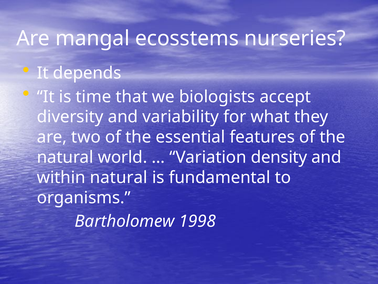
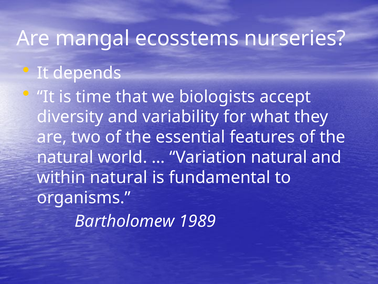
Variation density: density -> natural (279, 157)
1998: 1998 -> 1989 (197, 221)
